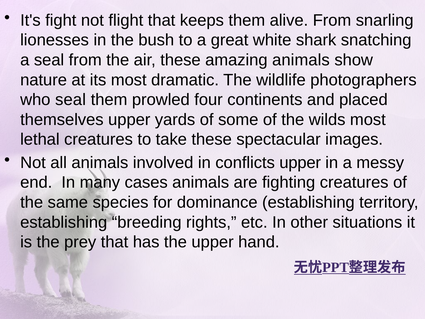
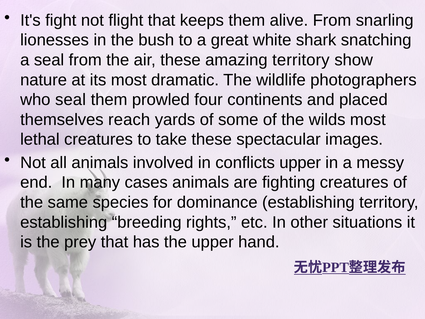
amazing animals: animals -> territory (301, 60)
themselves upper: upper -> reach (129, 120)
